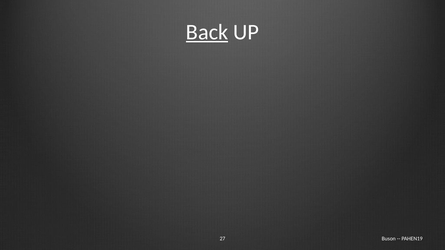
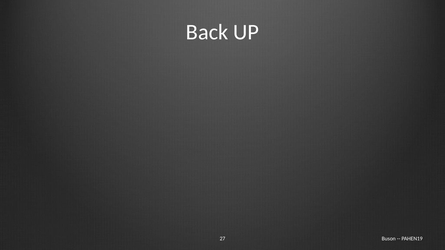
Back underline: present -> none (207, 32)
